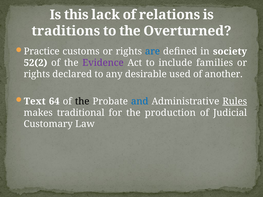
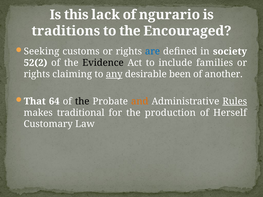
relations: relations -> ngurario (169, 15)
Overturned: Overturned -> Encouraged (187, 31)
Practice: Practice -> Seeking (42, 51)
Evidence colour: purple -> black (103, 63)
declared: declared -> claiming (72, 74)
any underline: none -> present (114, 74)
used: used -> been (180, 74)
Text: Text -> That (35, 101)
and colour: blue -> orange (140, 101)
Judicial: Judicial -> Herself (230, 113)
